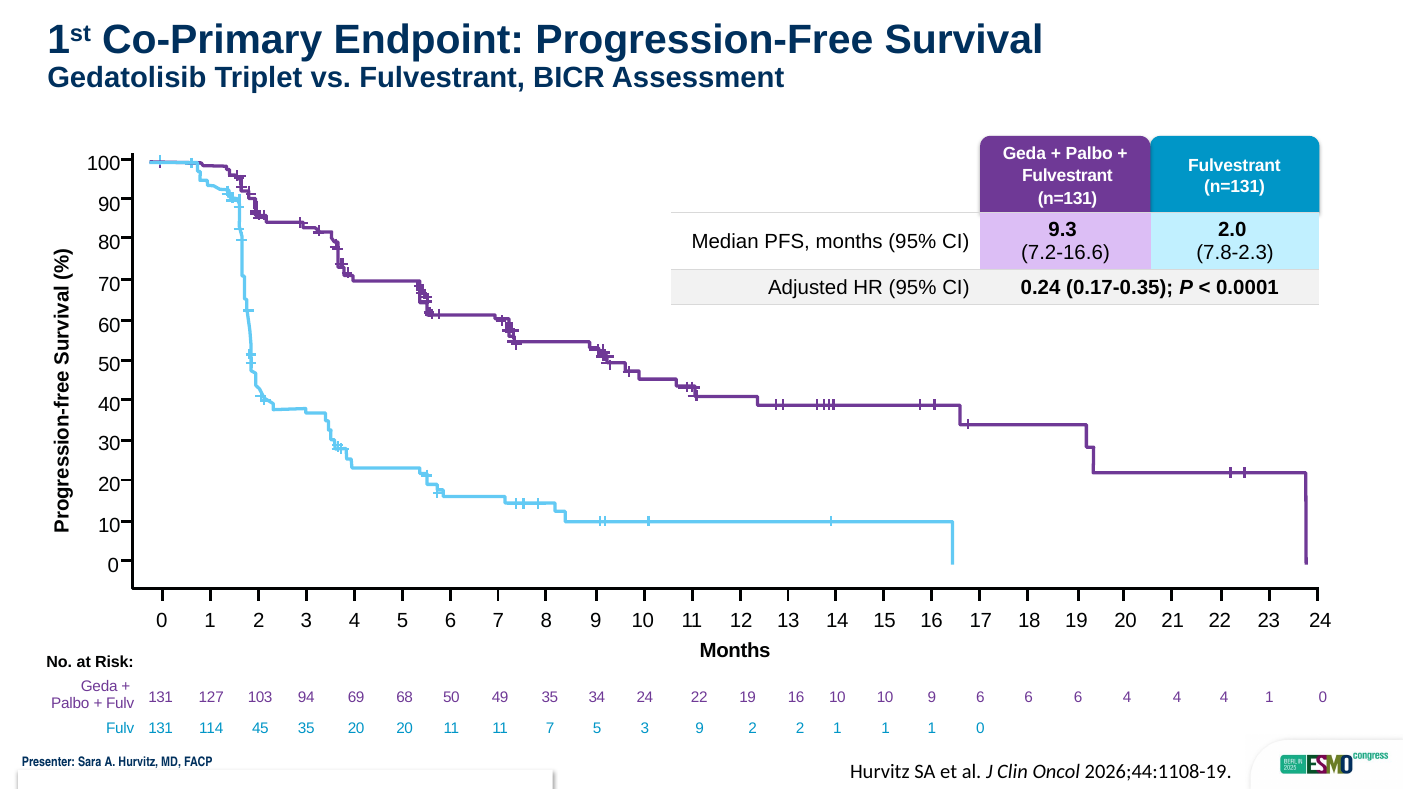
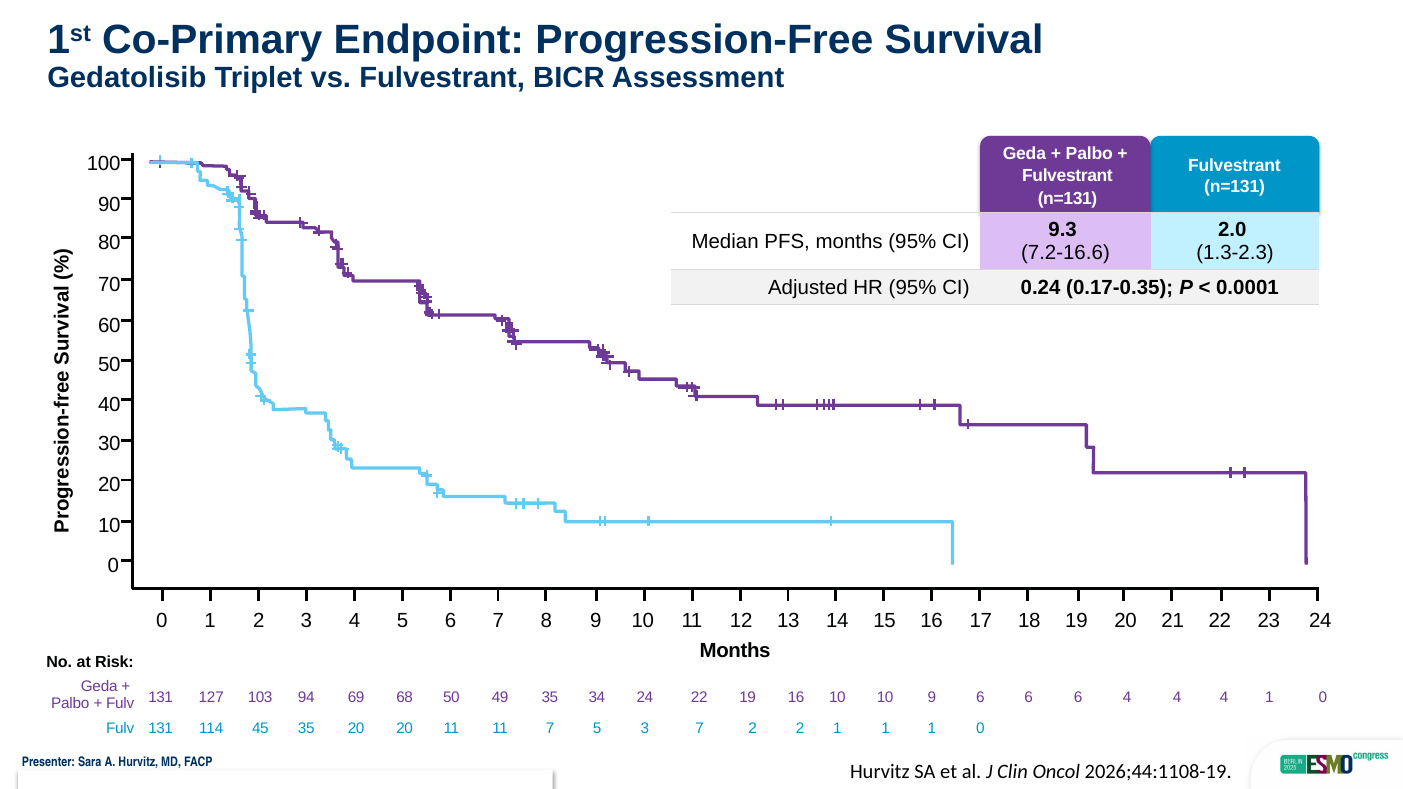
7.8-2.3: 7.8-2.3 -> 1.3-2.3 (1235, 253)
3 9: 9 -> 7 (700, 728)
